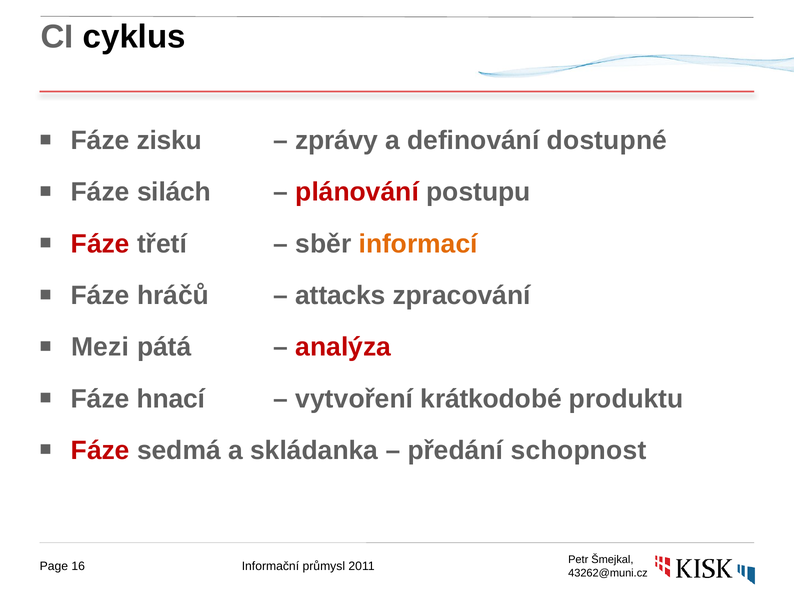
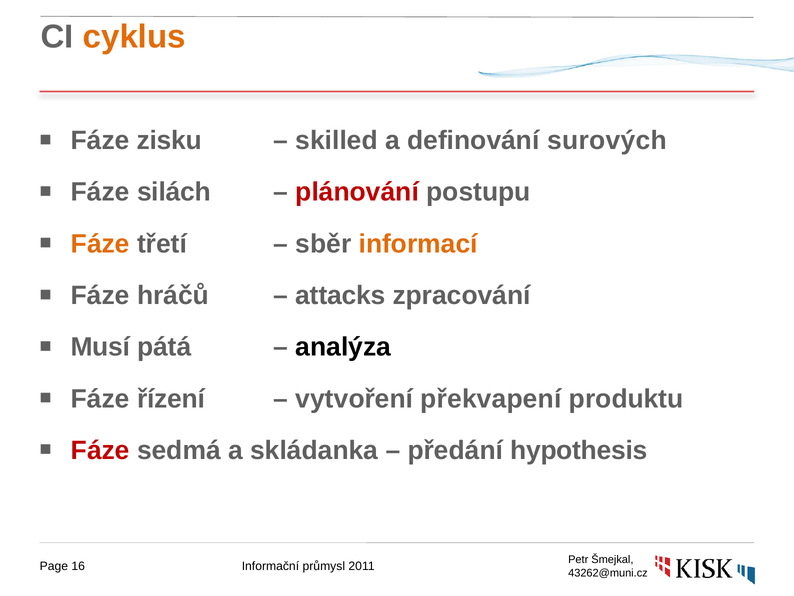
cyklus colour: black -> orange (134, 37)
zprávy: zprávy -> skilled (337, 140)
dostupné: dostupné -> surových (607, 140)
Fáze colour: red -> orange (100, 244)
Mezi: Mezi -> Musí (100, 347)
analýza colour: red -> black (343, 347)
hnací: hnací -> řízení (171, 398)
krátkodobé: krátkodobé -> překvapení (491, 398)
schopnost: schopnost -> hypothesis (579, 450)
